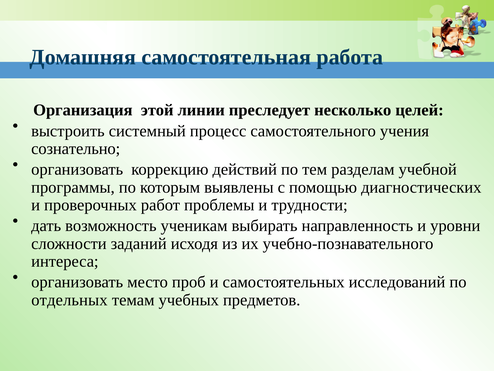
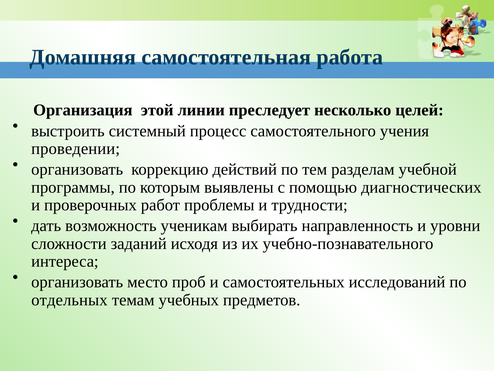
сознательно: сознательно -> проведении (76, 149)
